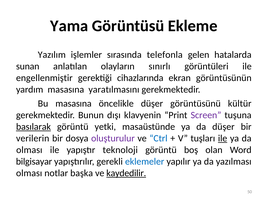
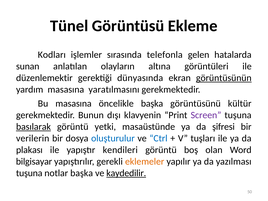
Yama: Yama -> Tünel (69, 26)
Yazılım: Yazılım -> Kodları (52, 55)
sınırlı: sınırlı -> altına (159, 66)
engellenmiştir: engellenmiştir -> düzenlemektir (44, 78)
cihazlarında: cihazlarında -> dünyasında (140, 78)
görüntüsünün underline: none -> present (224, 78)
öncelikle düşer: düşer -> başka (152, 104)
da düşer: düşer -> şifresi (223, 127)
oluşturulur colour: purple -> blue (113, 138)
ile underline: present -> none (223, 138)
olması: olması -> plakası (29, 150)
teknoloji: teknoloji -> kendileri (120, 150)
eklemeler colour: blue -> orange (145, 162)
olması: olması -> tuşuna (29, 173)
